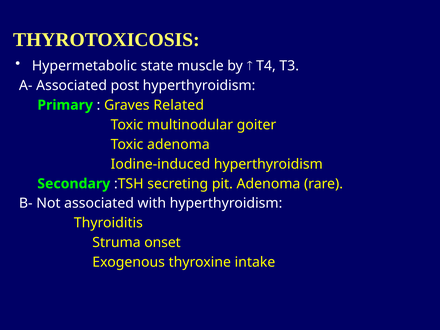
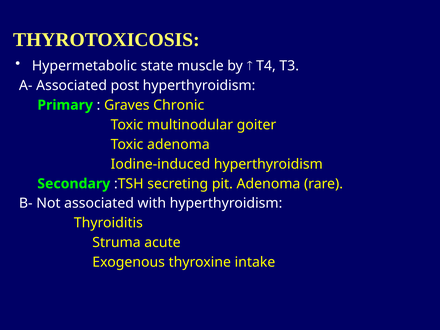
Related: Related -> Chronic (179, 105)
onset: onset -> acute (162, 243)
